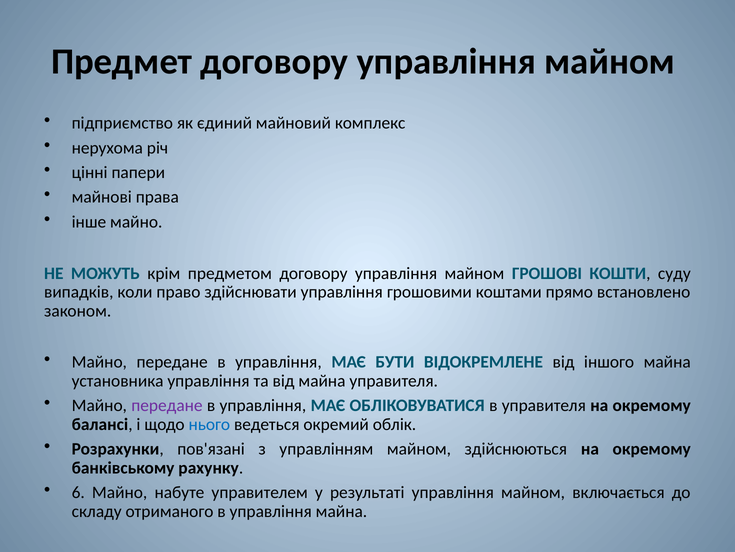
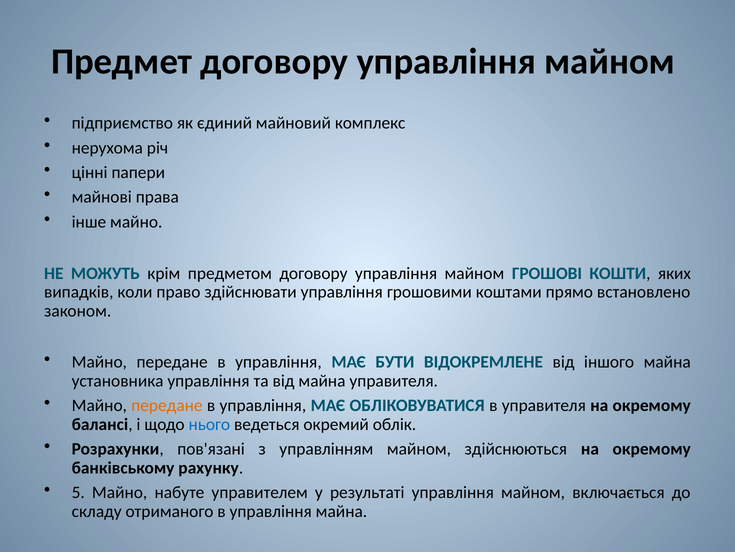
суду: суду -> яких (674, 273)
передане colour: purple -> orange (167, 405)
6: 6 -> 5 (78, 492)
